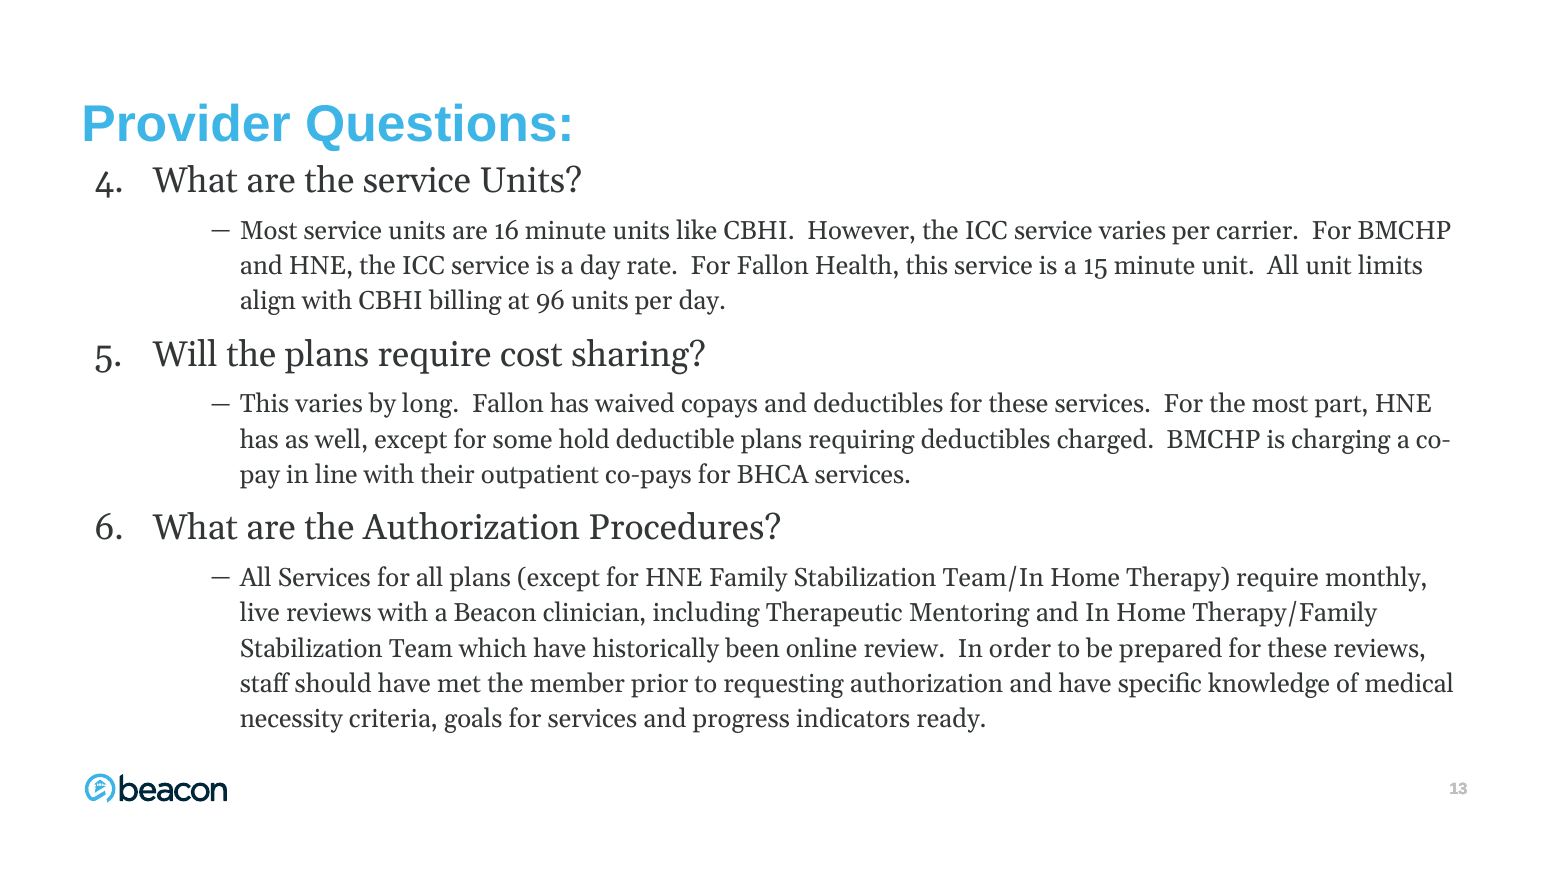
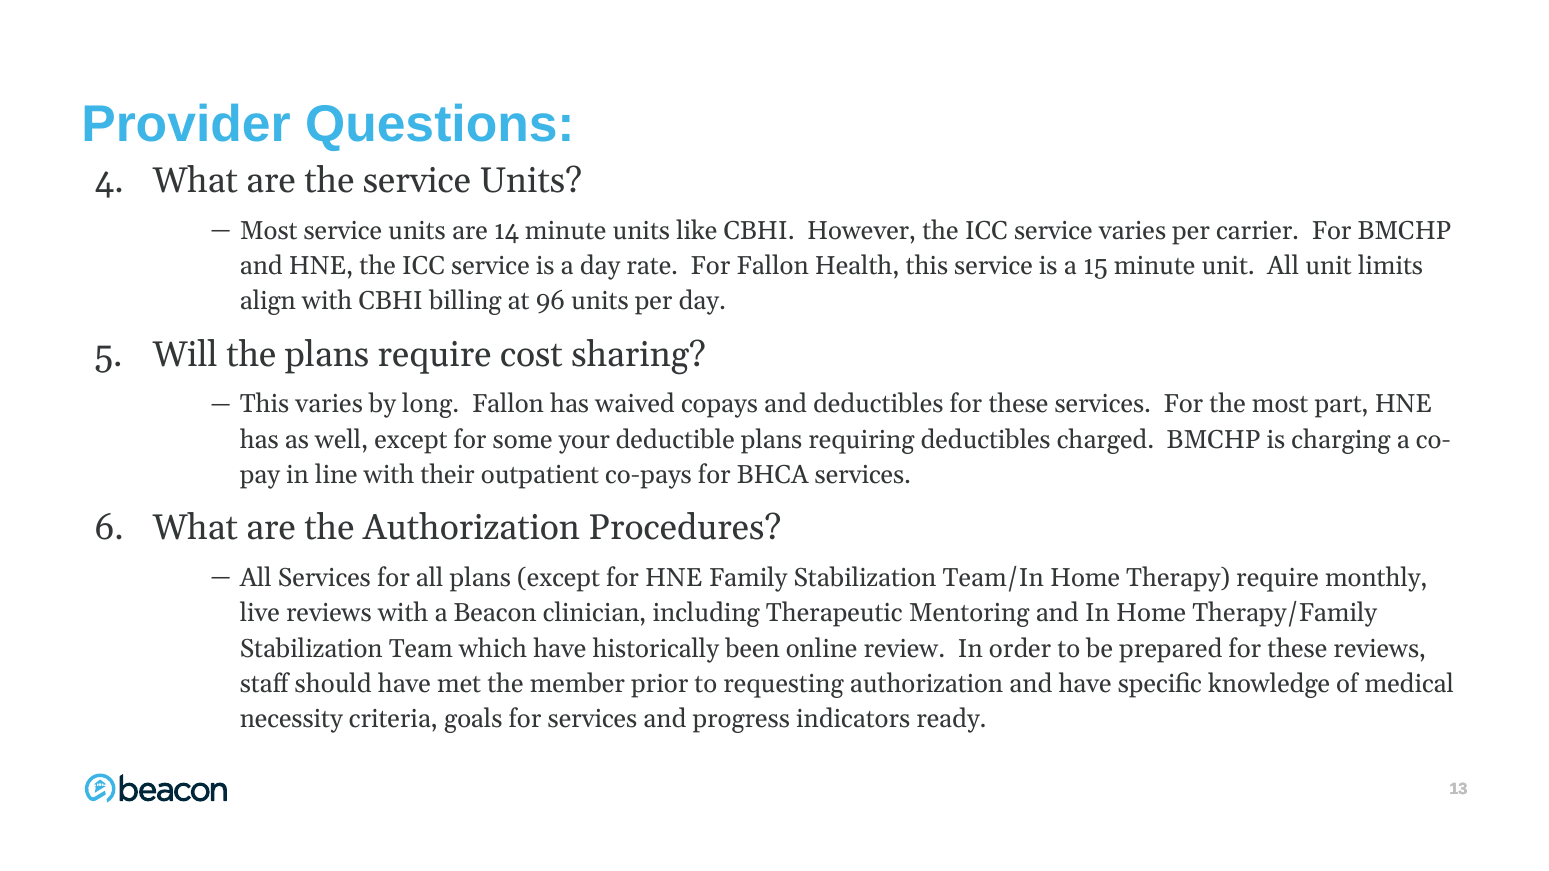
16: 16 -> 14 (507, 231)
hold: hold -> your (584, 440)
